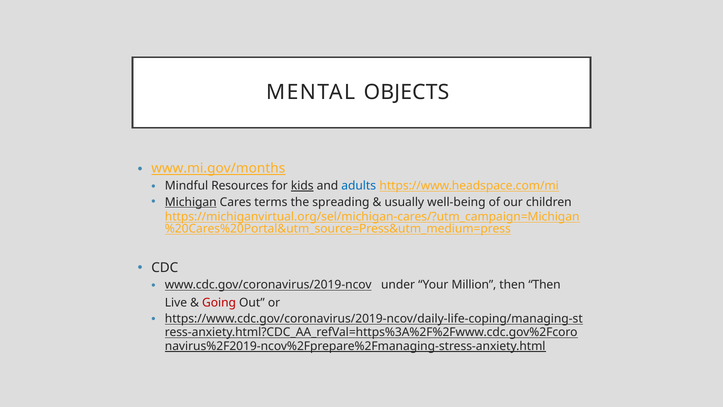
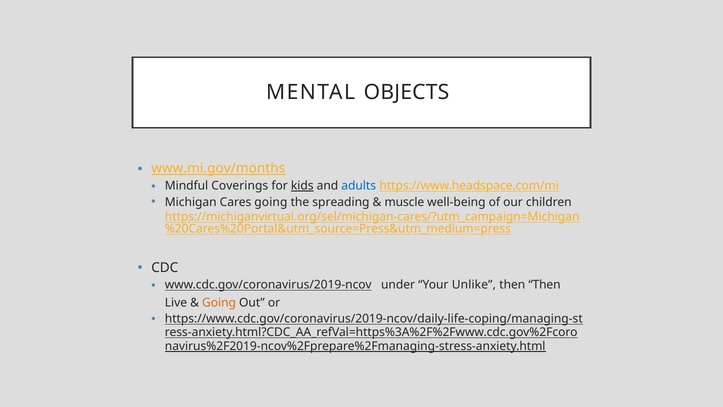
Resources: Resources -> Coverings (240, 186)
Michigan underline: present -> none (191, 202)
Cares terms: terms -> going (271, 202)
usually: usually -> muscle (404, 202)
Million: Million -> Unlike (474, 285)
Going colour: red -> orange (219, 302)
